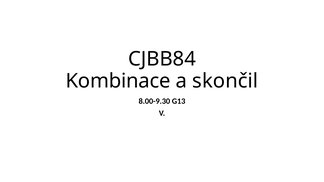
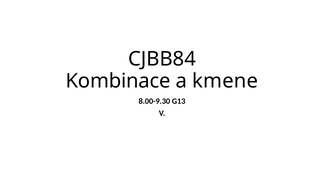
skončil: skončil -> kmene (225, 81)
